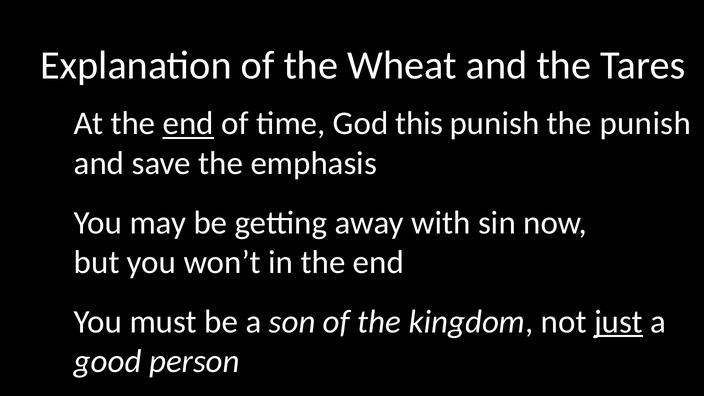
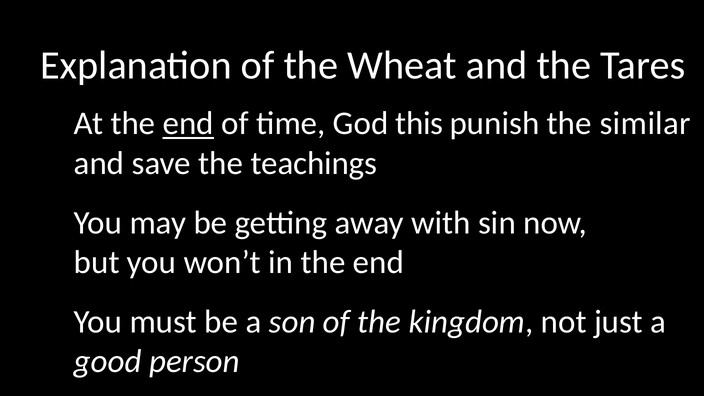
the punish: punish -> similar (645, 124)
emphasis: emphasis -> teachings (314, 163)
just underline: present -> none (618, 322)
